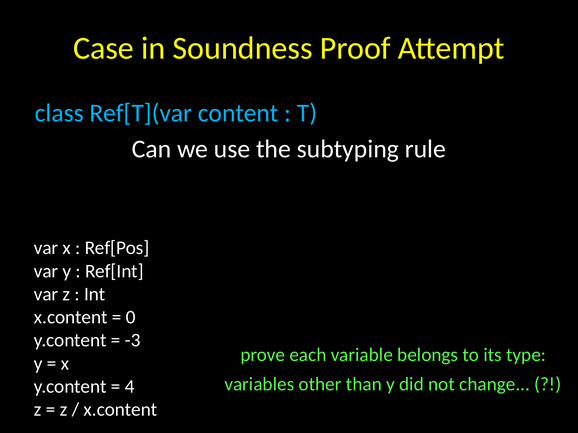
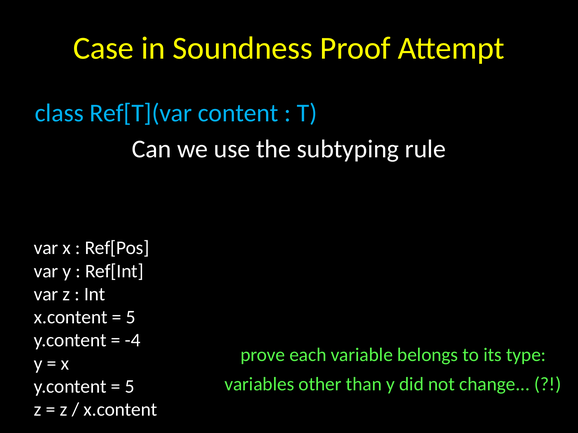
0: 0 -> 5 (131, 318)
-3: -3 -> -4 (133, 341)
4: 4 -> 5 (130, 387)
